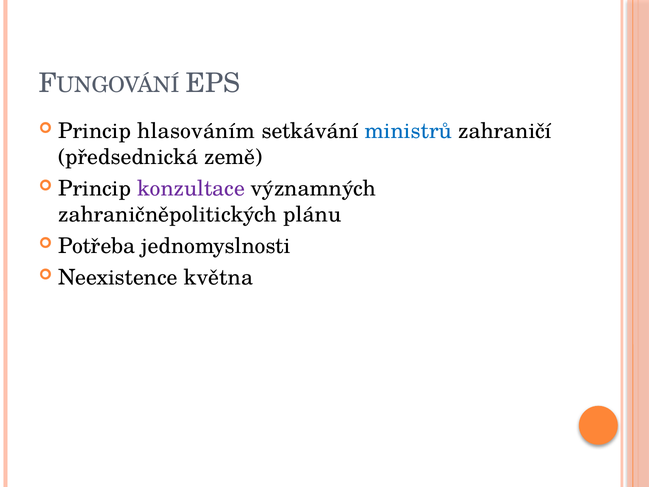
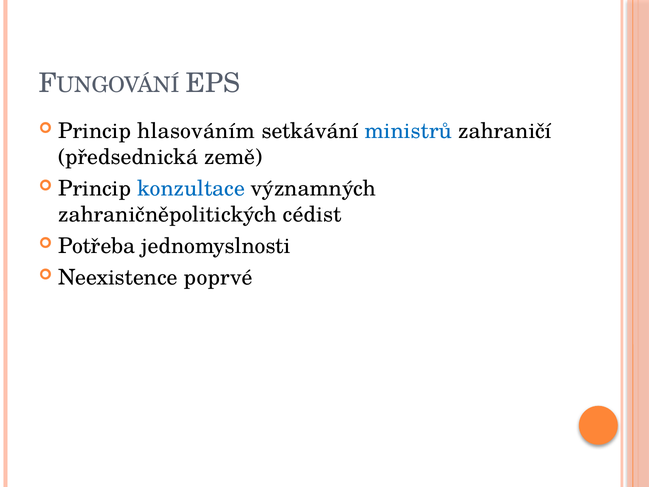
konzultace colour: purple -> blue (191, 189)
plánu: plánu -> cédist (312, 215)
května: května -> poprvé (218, 277)
